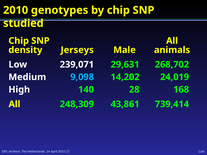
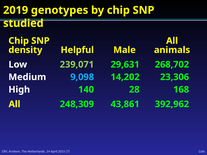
2010: 2010 -> 2019 (16, 10)
Jerseys: Jerseys -> Helpful (77, 50)
239,071 colour: white -> light green (77, 65)
24,019: 24,019 -> 23,306 (175, 77)
739,414: 739,414 -> 392,962 (172, 104)
